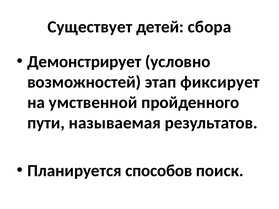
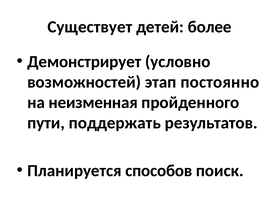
сбора: сбора -> более (210, 27)
фиксирует: фиксирует -> постоянно (220, 82)
умственной: умственной -> неизменная (93, 103)
называемая: называемая -> поддержать (115, 123)
